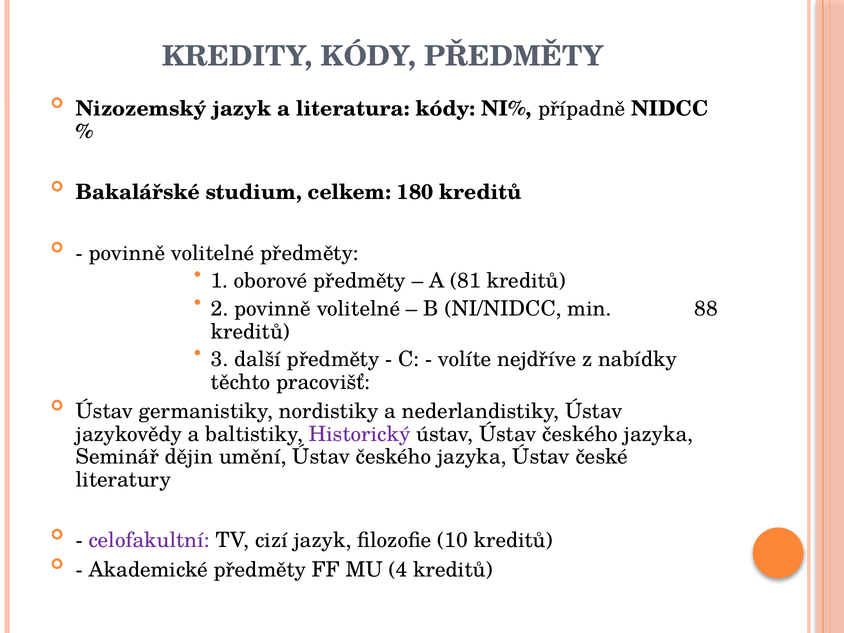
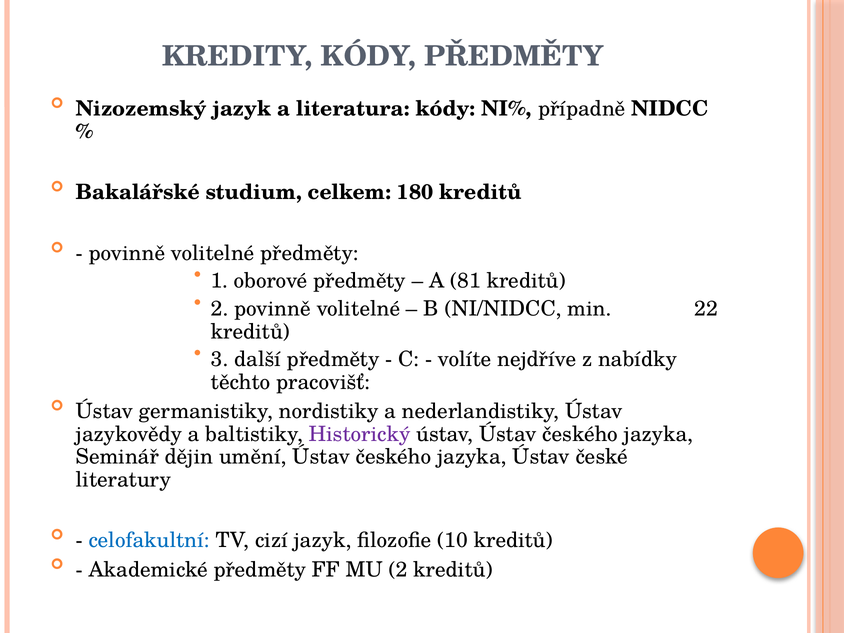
88: 88 -> 22 (706, 309)
celofakultní colour: purple -> blue (149, 540)
MU 4: 4 -> 2 (398, 570)
